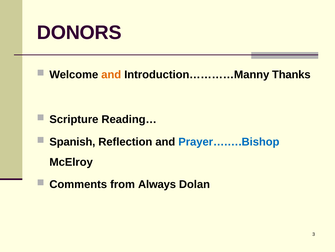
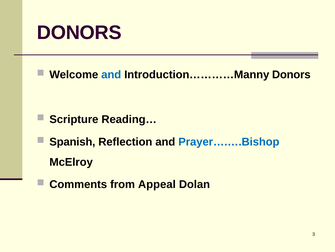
and colour: orange -> blue (111, 74)
Introduction…………Manny Thanks: Thanks -> Donors (291, 74)
Always: Always -> Appeal (157, 184)
